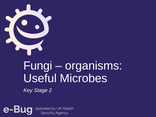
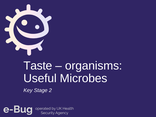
Fungi: Fungi -> Taste (38, 66)
